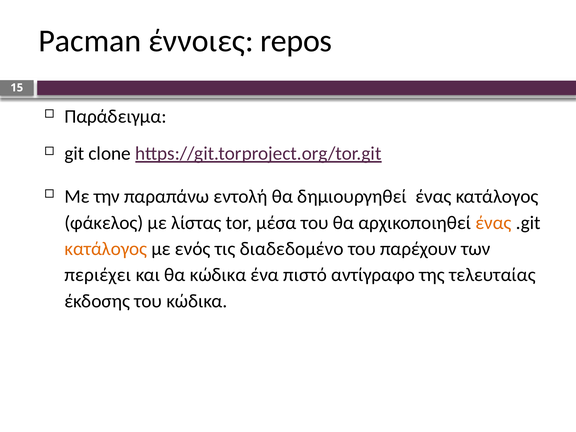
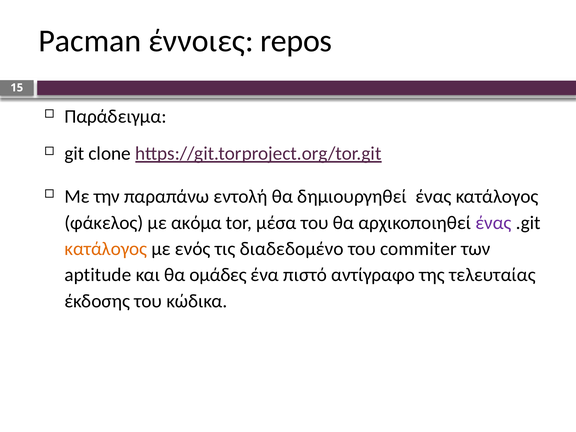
λίστας: λίστας -> ακόμα (196, 223)
ένας colour: orange -> purple (493, 223)
παρέχουν: παρέχουν -> commiter (418, 249)
περιέχει: περιέχει -> aptitude (98, 275)
θα κώδικα: κώδικα -> ομάδες (218, 275)
